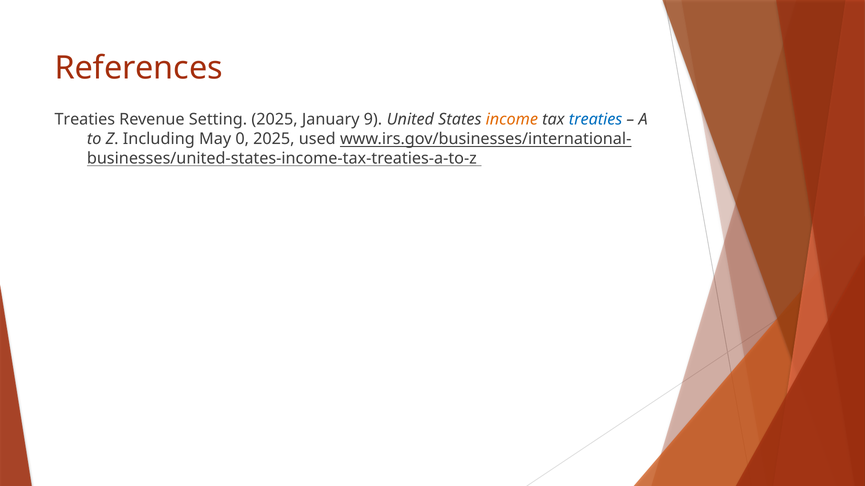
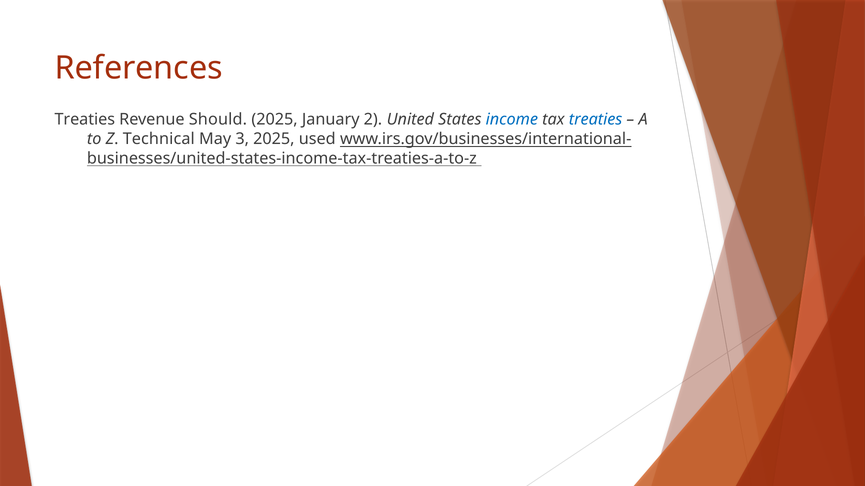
Setting: Setting -> Should (218, 120)
9: 9 -> 2 (373, 120)
income colour: orange -> blue (512, 120)
Including: Including -> Technical (159, 139)
0: 0 -> 3 (242, 139)
